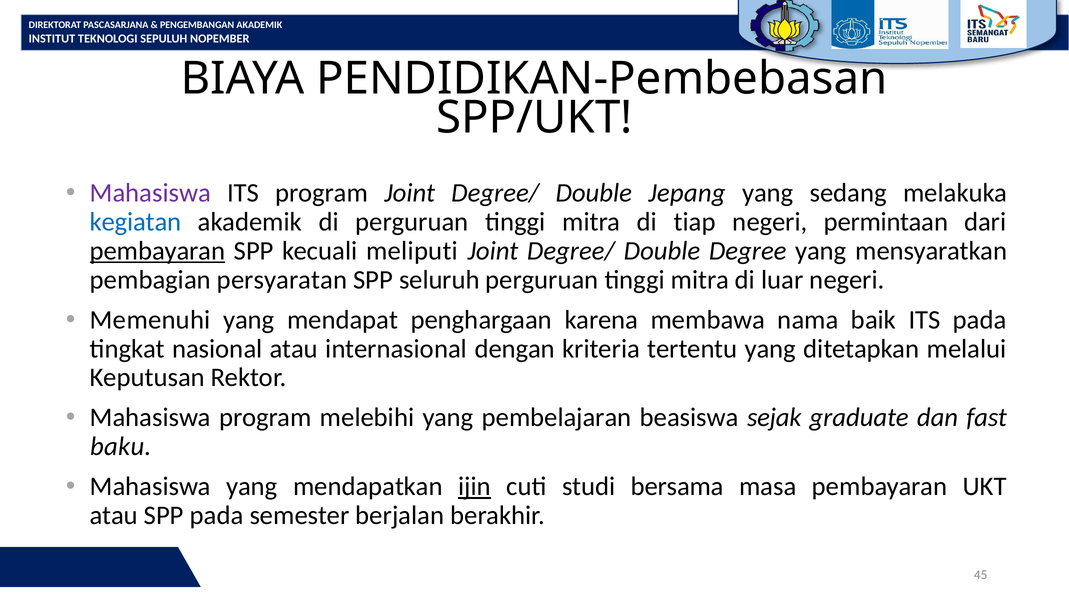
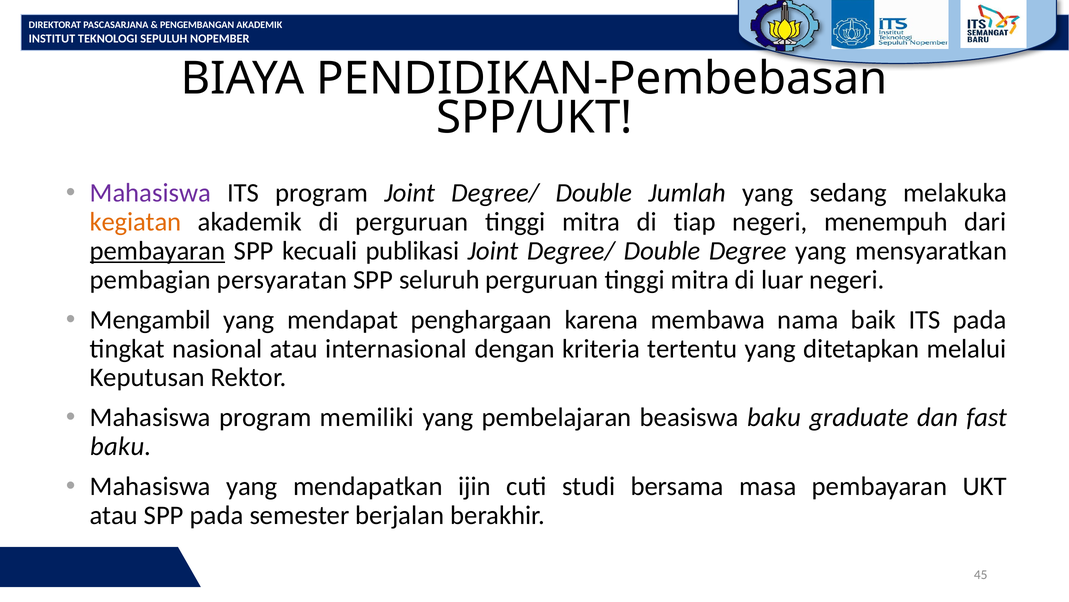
Jepang: Jepang -> Jumlah (687, 193)
kegiatan colour: blue -> orange (136, 222)
permintaan: permintaan -> menempuh (886, 222)
meliputi: meliputi -> publikasi (412, 251)
Memenuhi: Memenuhi -> Mengambil (150, 319)
melebihi: melebihi -> memiliki (367, 417)
beasiswa sejak: sejak -> baku (774, 417)
ijin underline: present -> none (474, 486)
